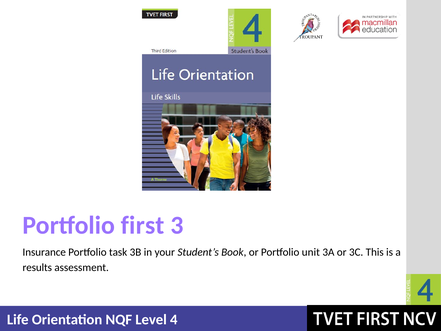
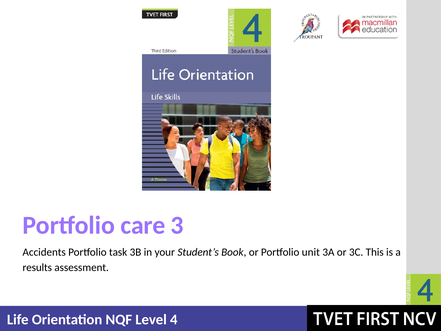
first: first -> care (143, 225)
Insurance: Insurance -> Accidents (44, 252)
